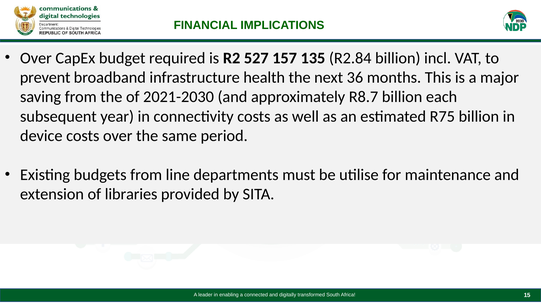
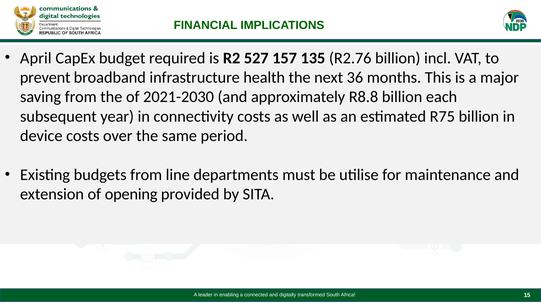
Over: Over -> April (36, 58)
R2.84: R2.84 -> R2.76 (350, 58)
R8.7: R8.7 -> R8.8 (364, 97)
libraries: libraries -> opening (131, 194)
